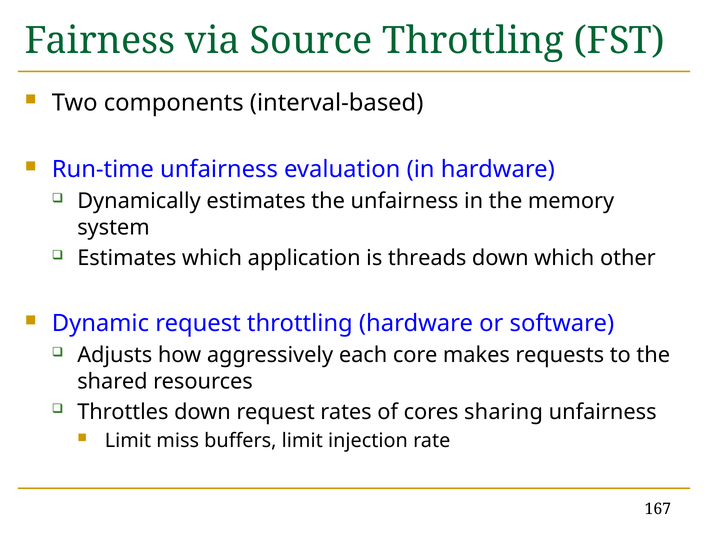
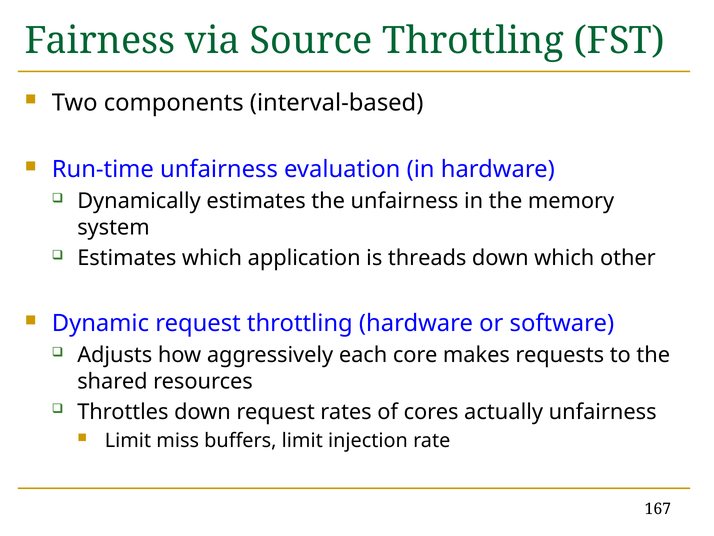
sharing: sharing -> actually (504, 412)
